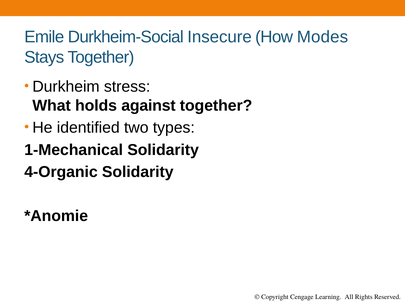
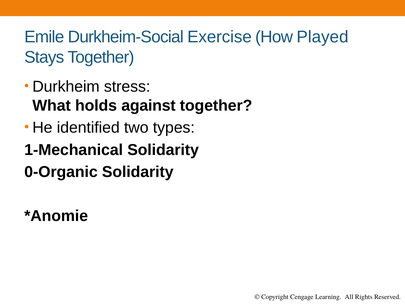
Insecure: Insecure -> Exercise (220, 37)
Modes: Modes -> Played (323, 37)
4-Organic: 4-Organic -> 0-Organic (61, 172)
